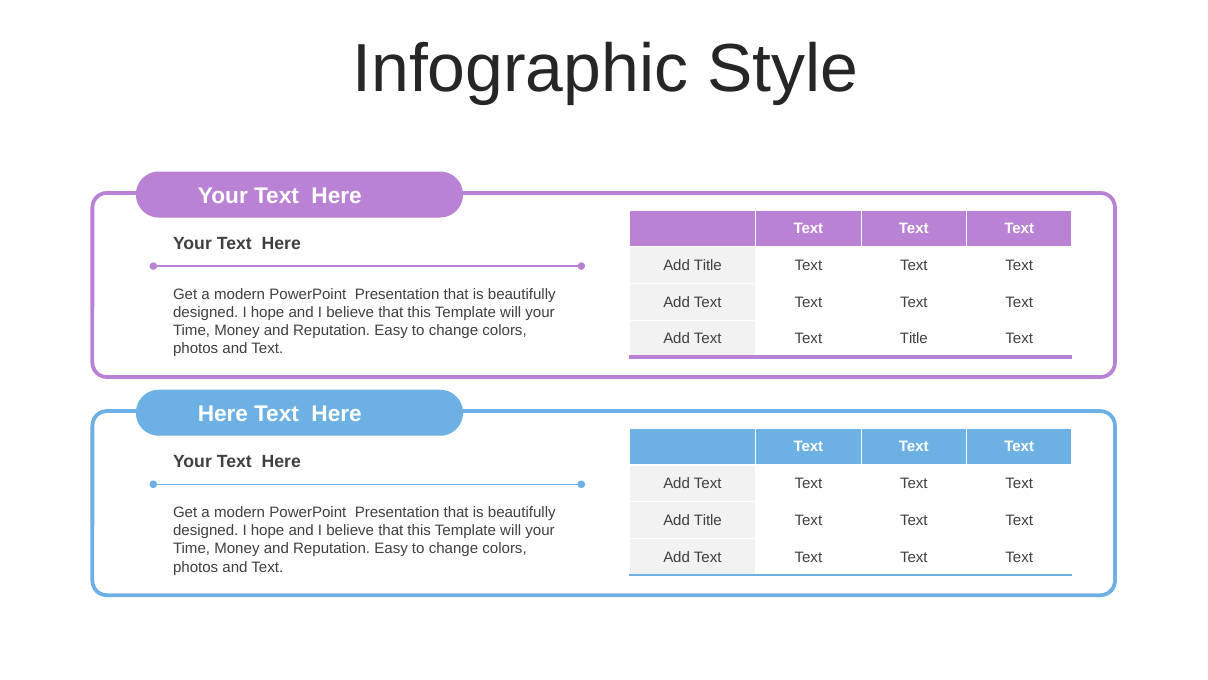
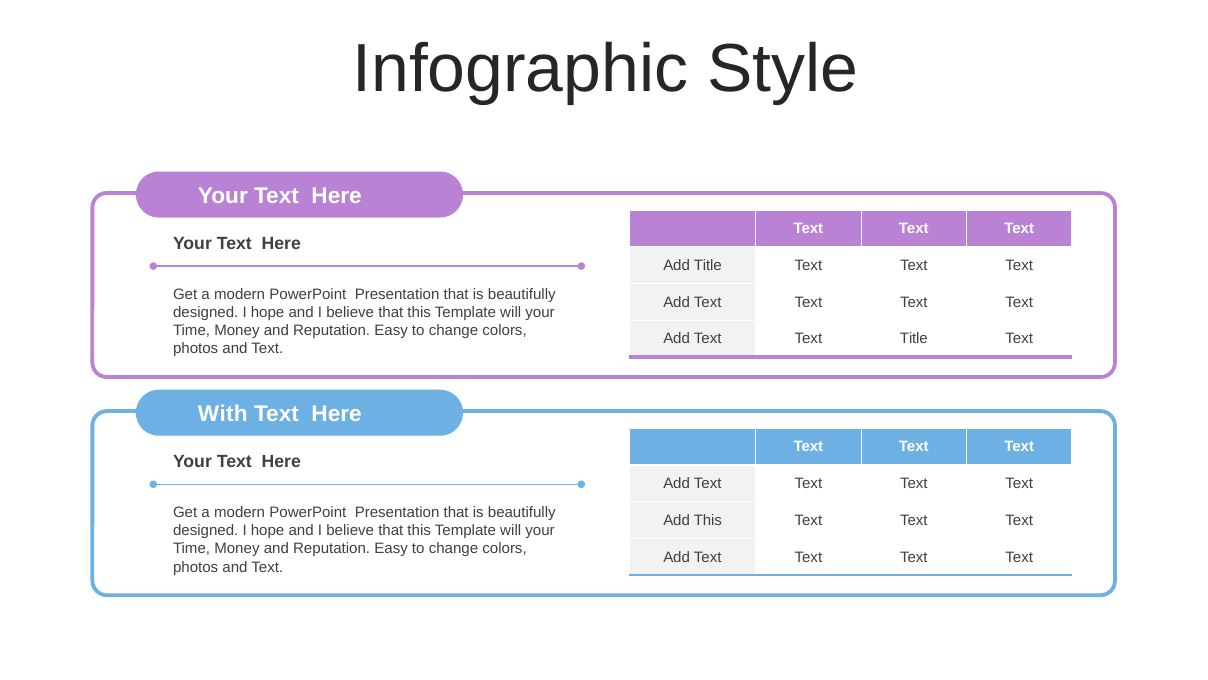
Here: Here -> With (223, 414)
Title: Title -> This (708, 520)
